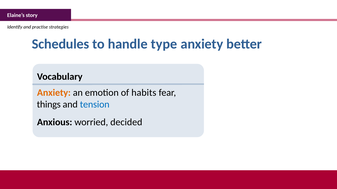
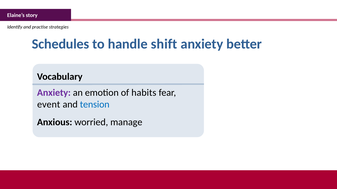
type: type -> shift (164, 44)
Anxiety colour: orange -> purple (54, 93)
things: things -> event (49, 105)
decided: decided -> manage (126, 122)
